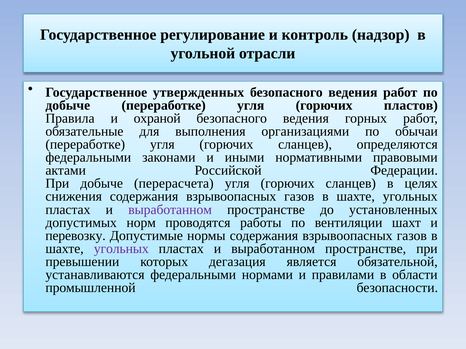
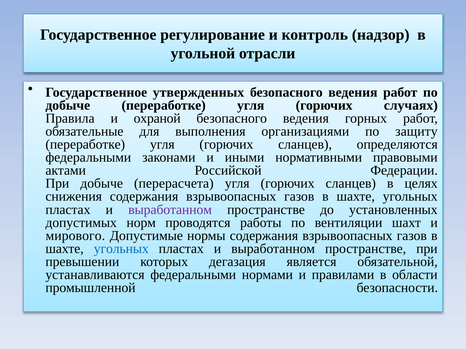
пластов: пластов -> случаях (411, 105)
обычаи: обычаи -> защиту (416, 132)
перевозку: перевозку -> мирового (75, 236)
угольных colour: purple -> blue (121, 249)
